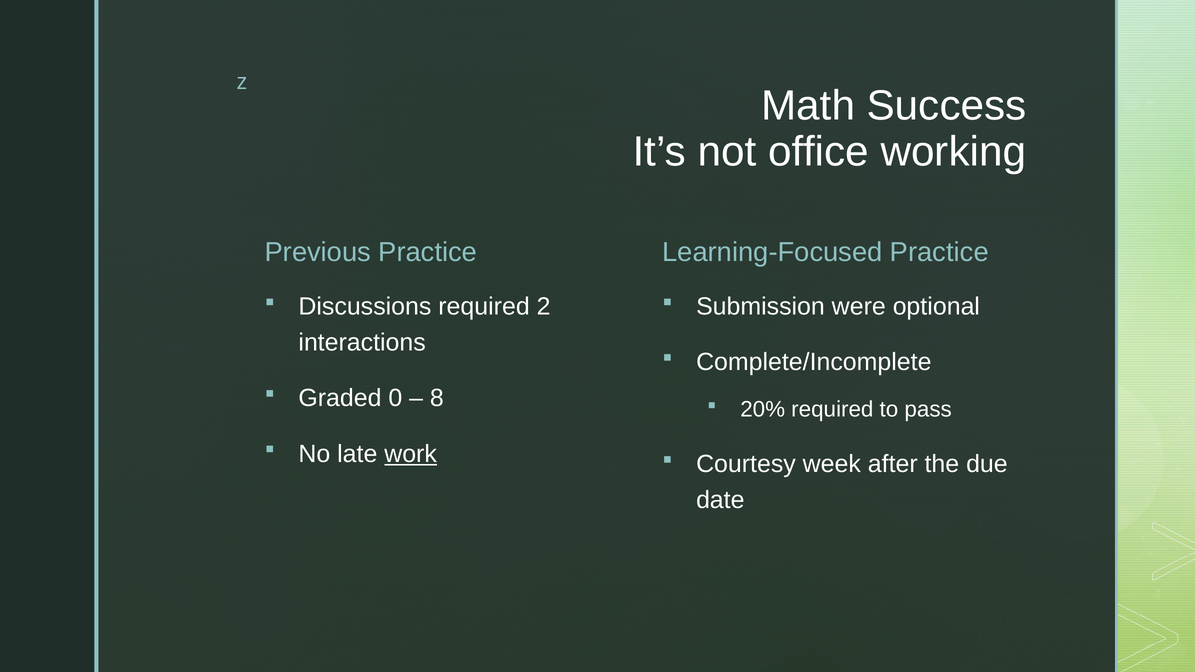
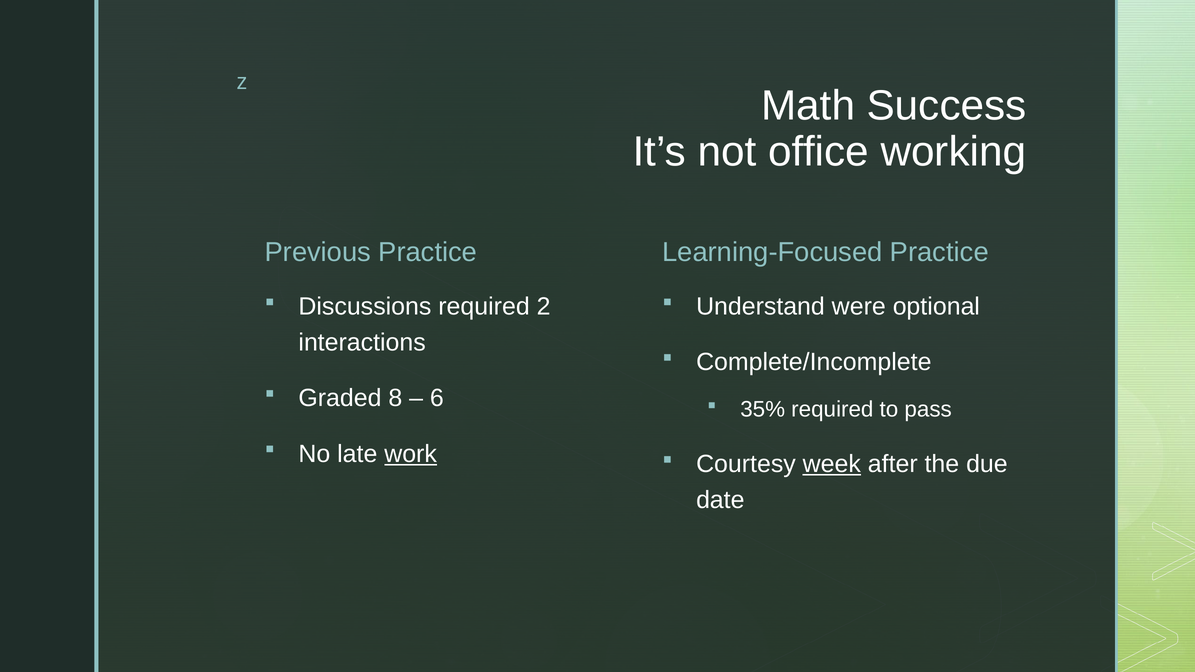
Submission: Submission -> Understand (760, 307)
0: 0 -> 8 (395, 398)
8: 8 -> 6 (437, 398)
20%: 20% -> 35% (763, 410)
week underline: none -> present (832, 464)
